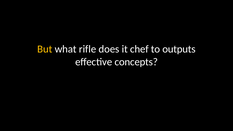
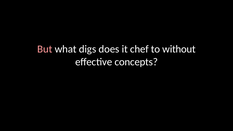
But colour: yellow -> pink (45, 49)
rifle: rifle -> digs (88, 49)
outputs: outputs -> without (179, 49)
